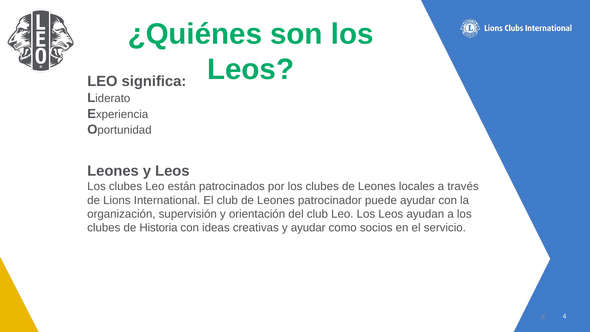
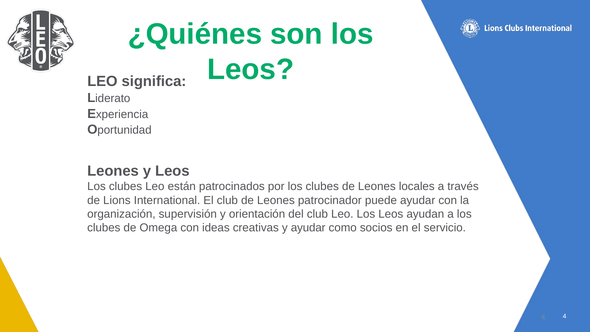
Historia: Historia -> Omega (158, 228)
